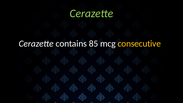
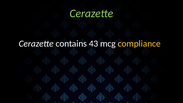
85: 85 -> 43 (94, 44)
consecutive: consecutive -> compliance (139, 44)
